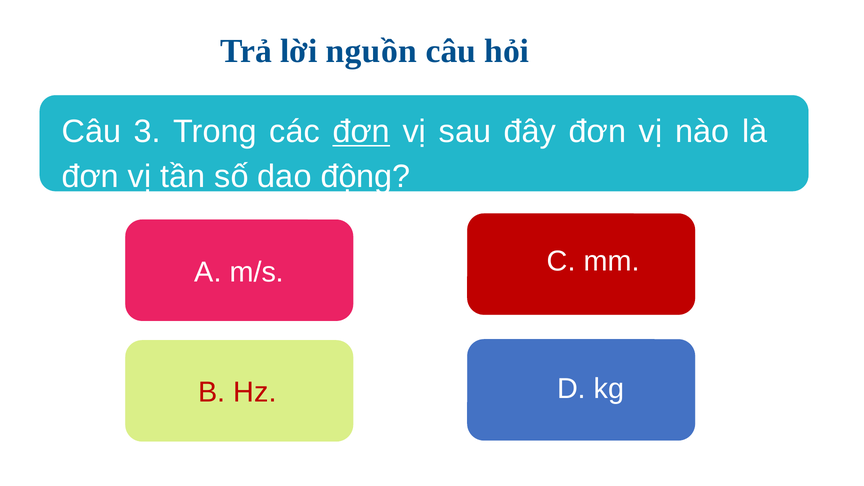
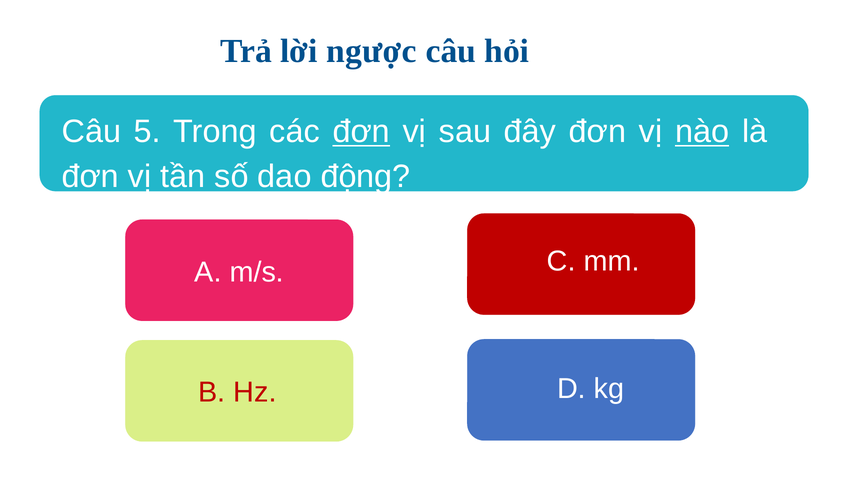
nguồn: nguồn -> ngược (371, 51)
3: 3 -> 5 (147, 132)
nào underline: none -> present (702, 132)
